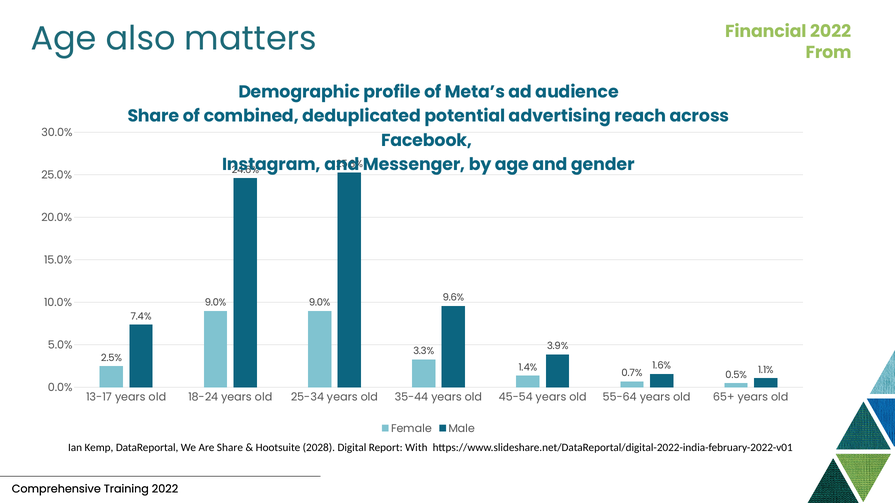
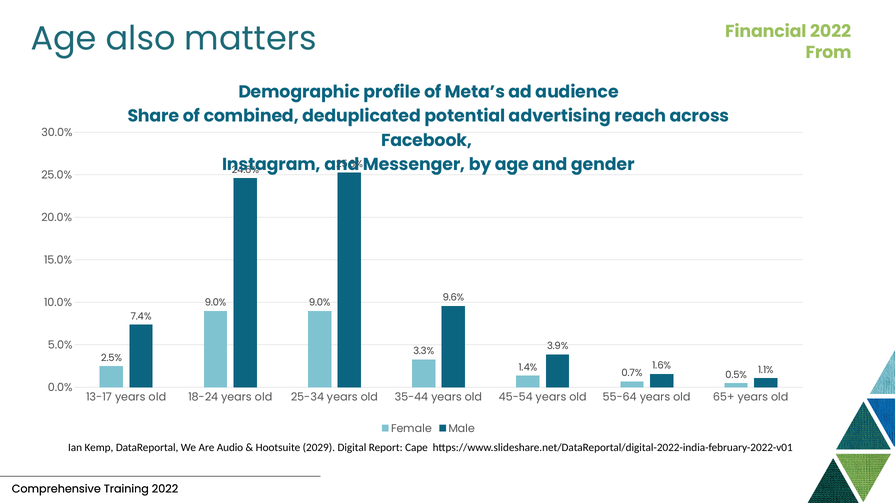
Are Share: Share -> Audio (230, 448)
2028: 2028 -> 2029 (319, 448)
With: With -> Cape (416, 448)
